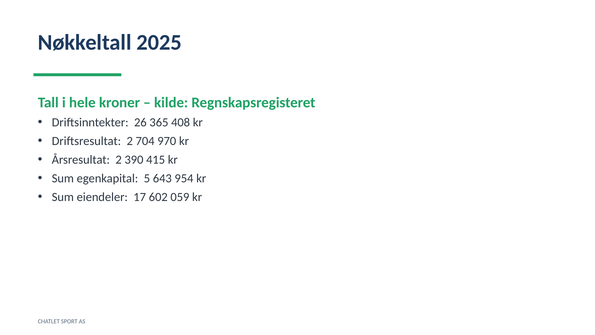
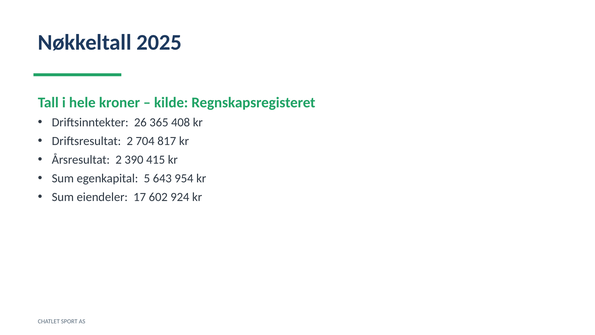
970: 970 -> 817 (167, 141)
059: 059 -> 924 (180, 197)
